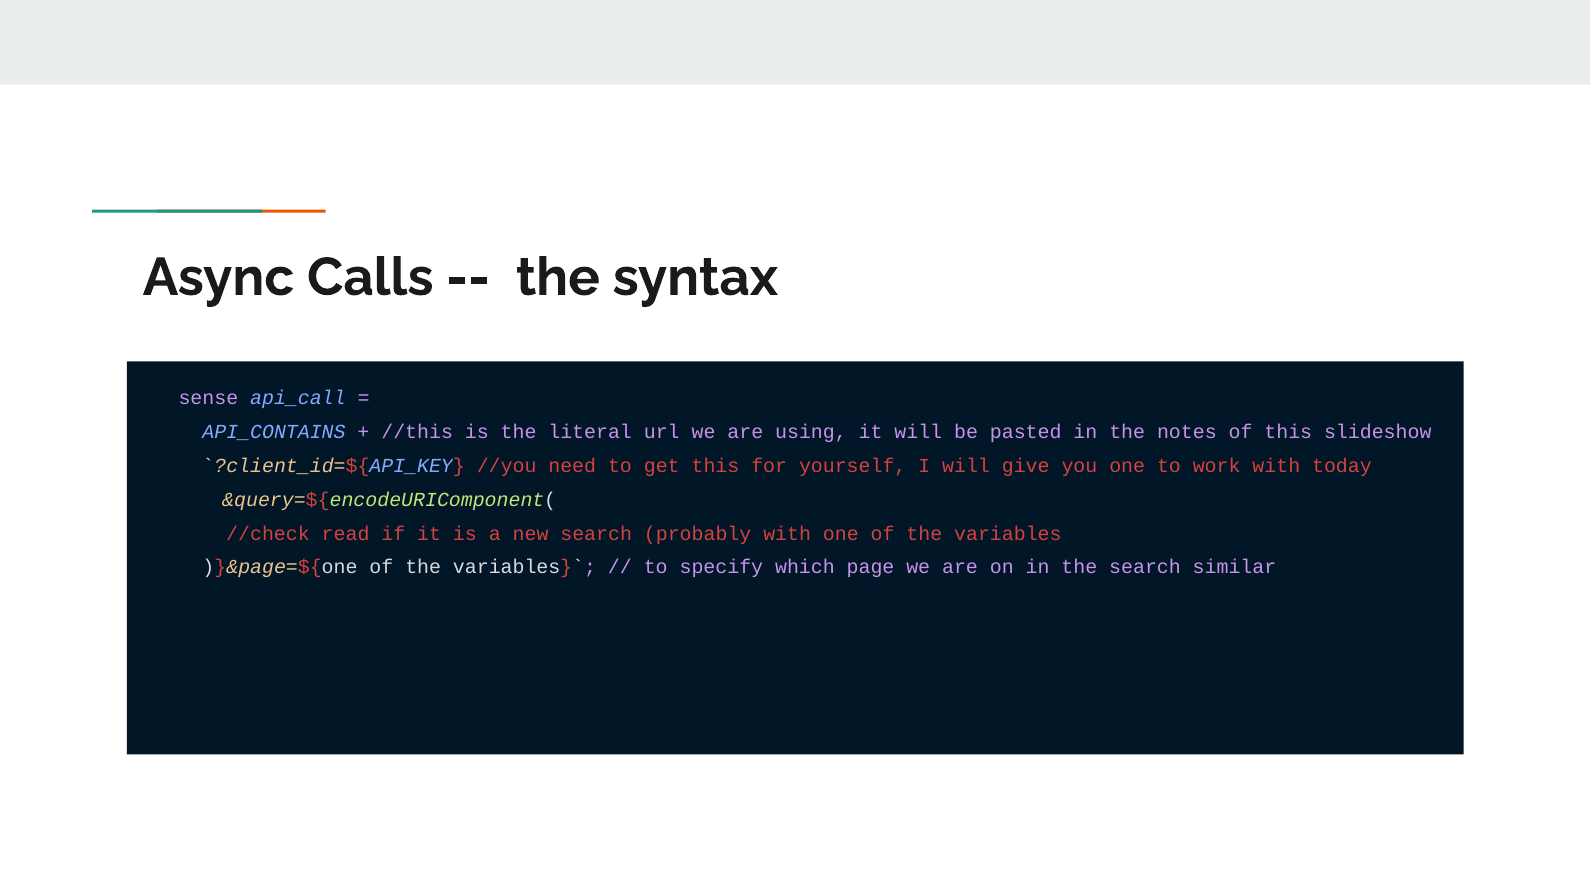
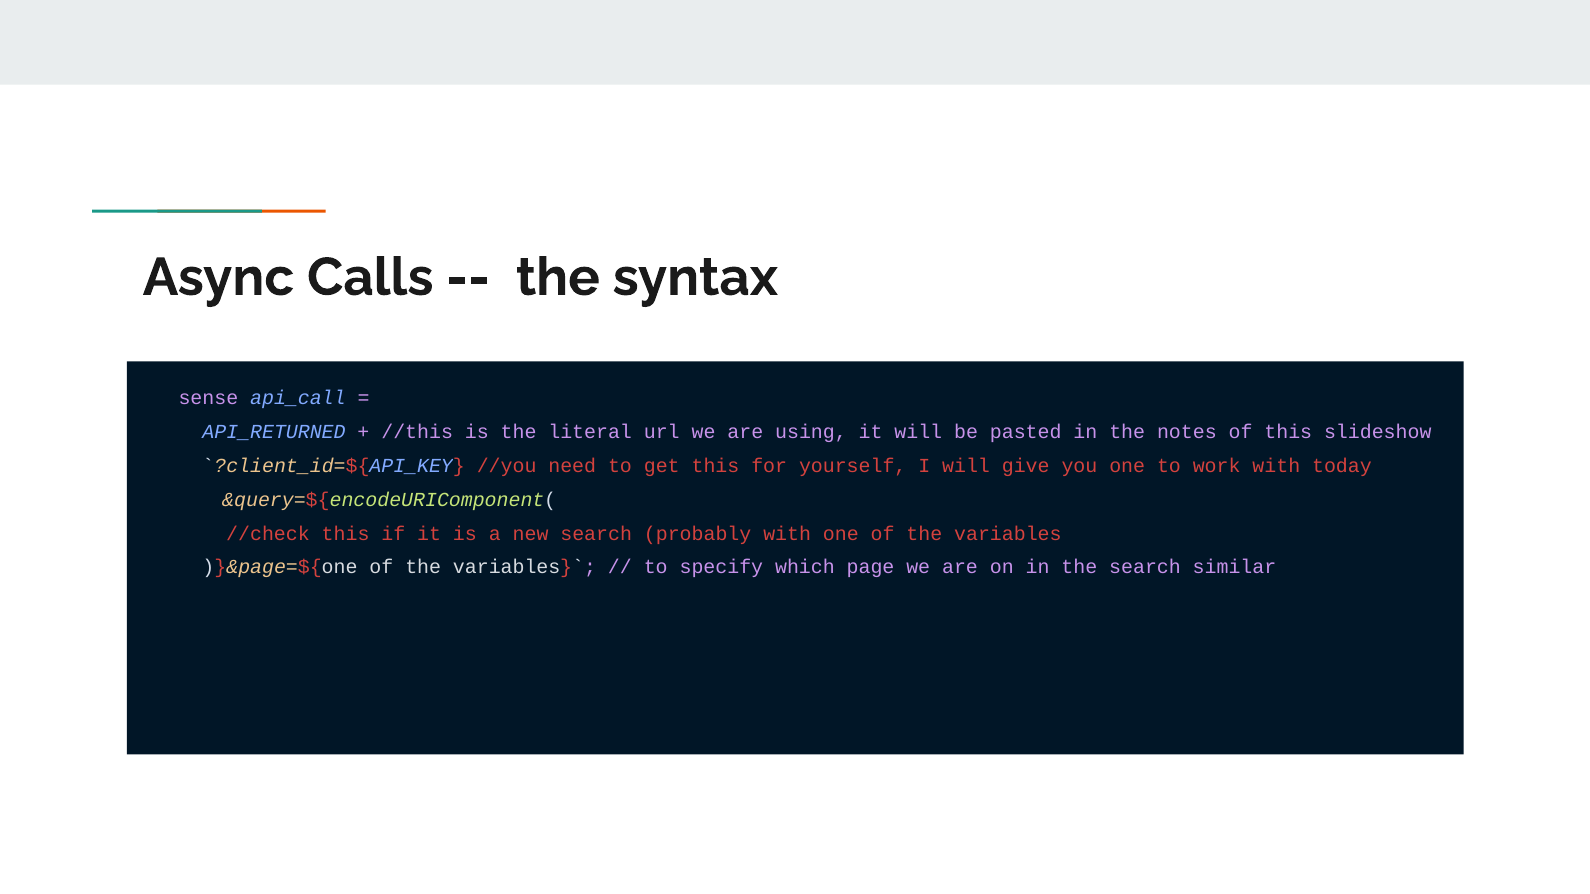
API_CONTAINS: API_CONTAINS -> API_RETURNED (274, 432)
//check read: read -> this (346, 534)
